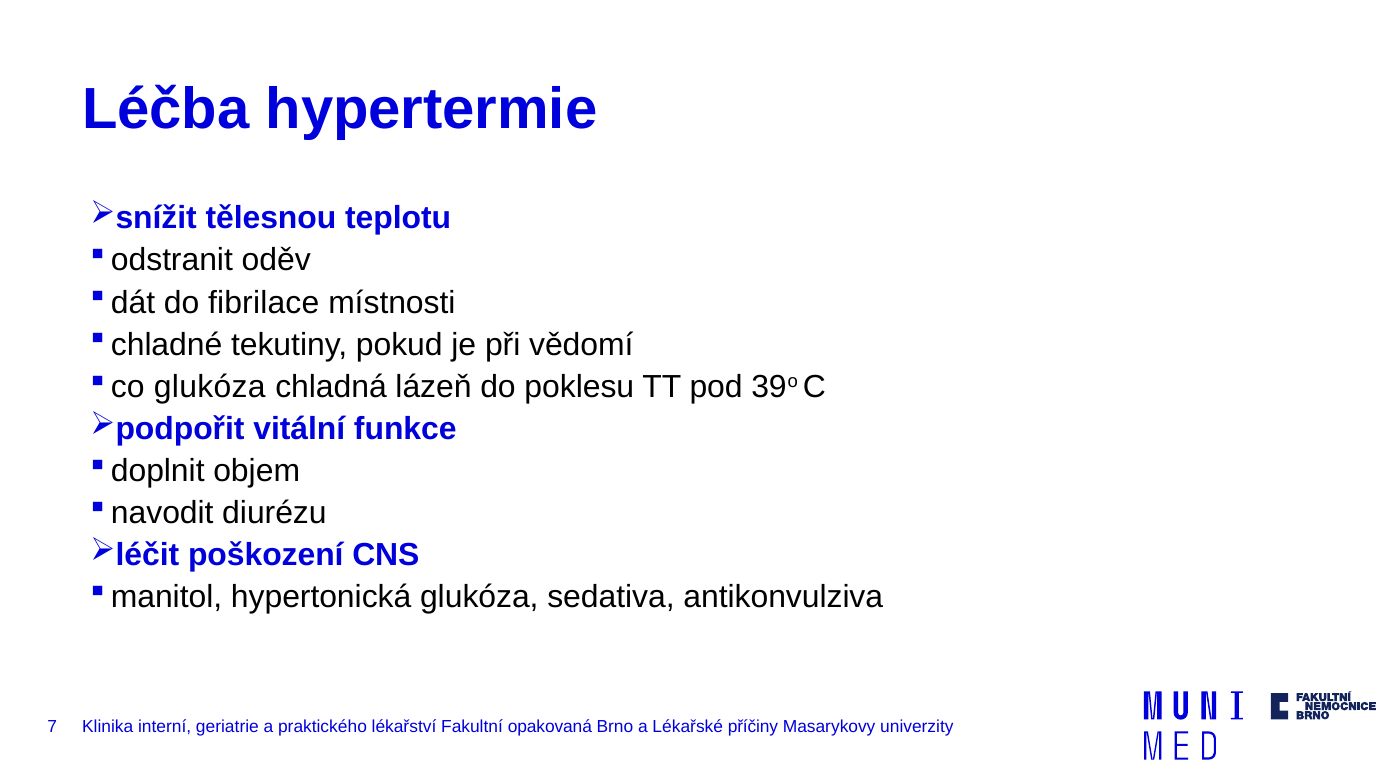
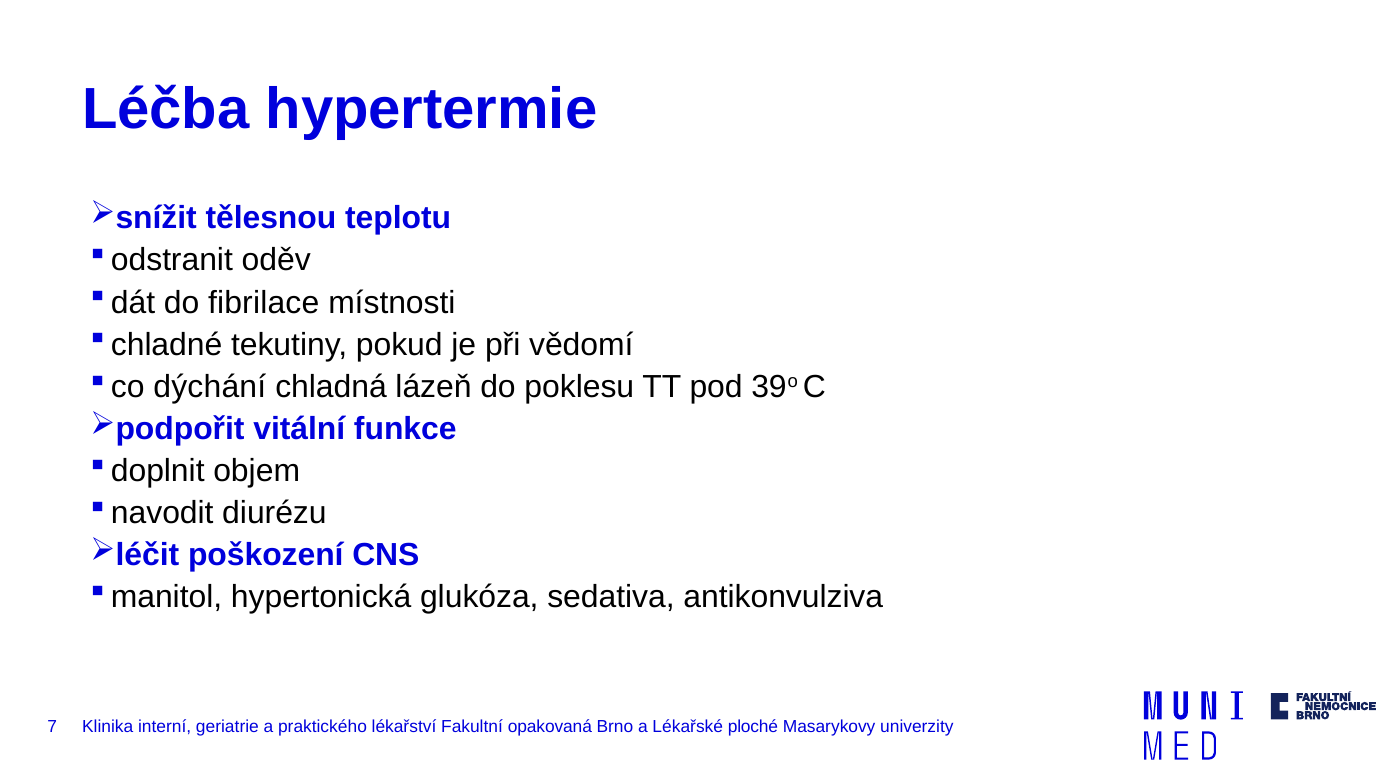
glukóza: glukóza -> dýchání (210, 387)
příčiny: příčiny -> ploché (753, 727)
